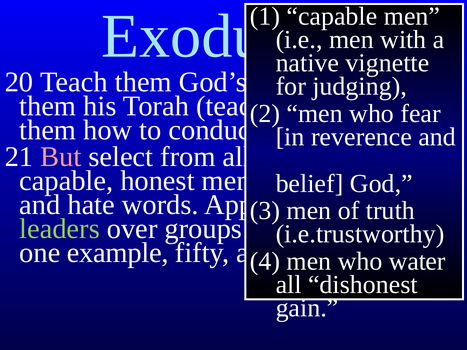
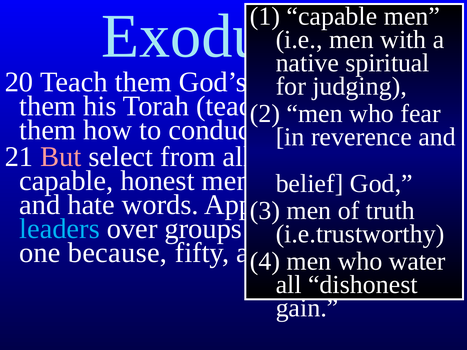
vignette: vignette -> spiritual (388, 63)
leaders colour: light green -> light blue (60, 229)
example: example -> because (117, 253)
